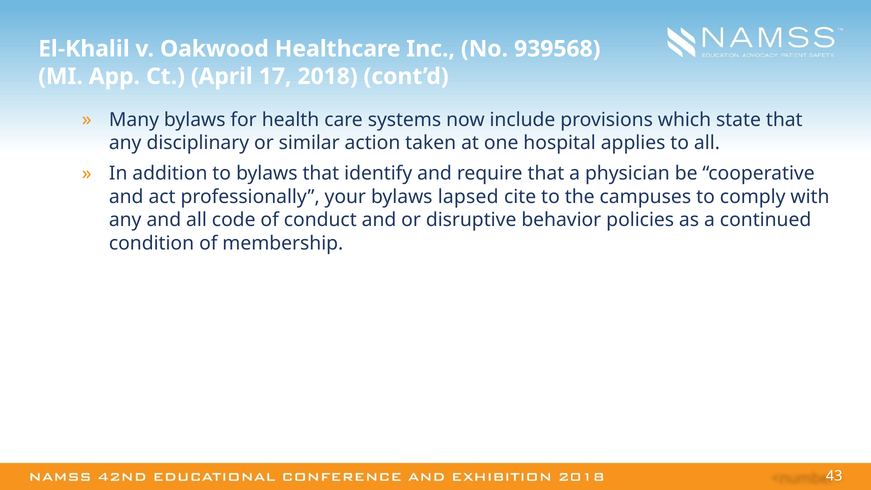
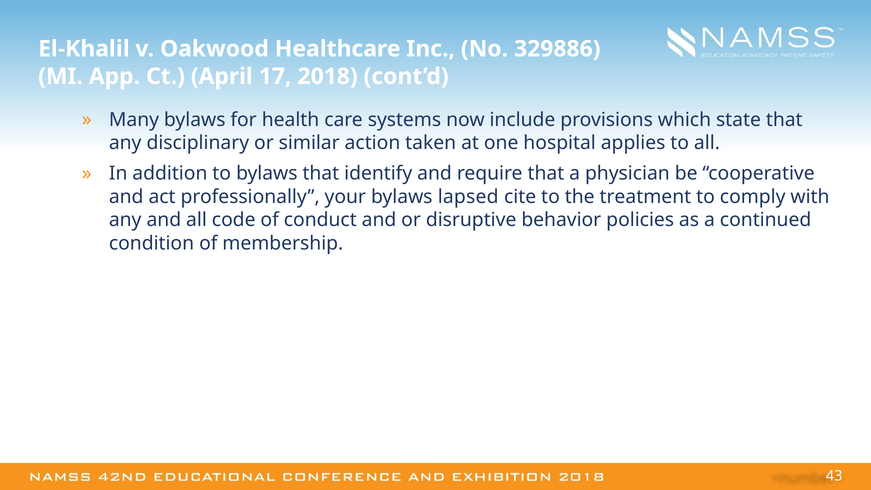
939568: 939568 -> 329886 (557, 49)
campuses: campuses -> treatment (645, 197)
